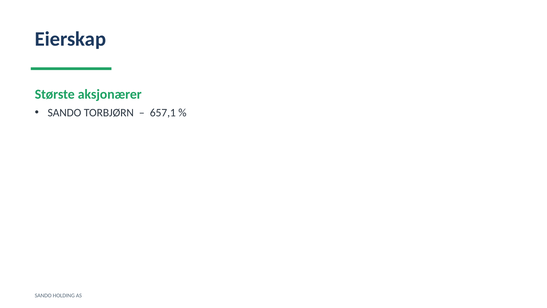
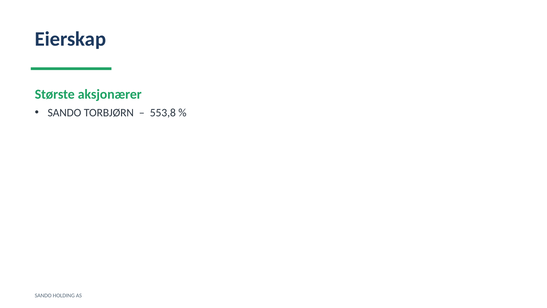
657,1: 657,1 -> 553,8 (163, 112)
